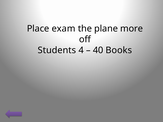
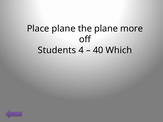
Place exam: exam -> plane (64, 29)
Books: Books -> Which (119, 50)
